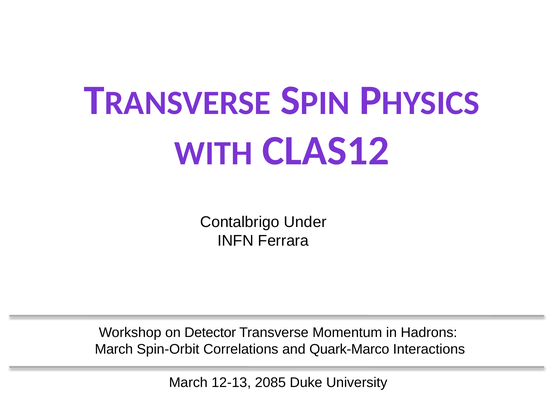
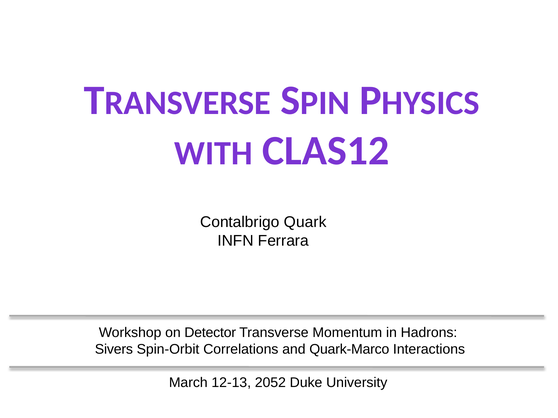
Under: Under -> Quark (305, 222)
March: March -> Sivers (114, 350)
2085: 2085 -> 2052 (270, 383)
